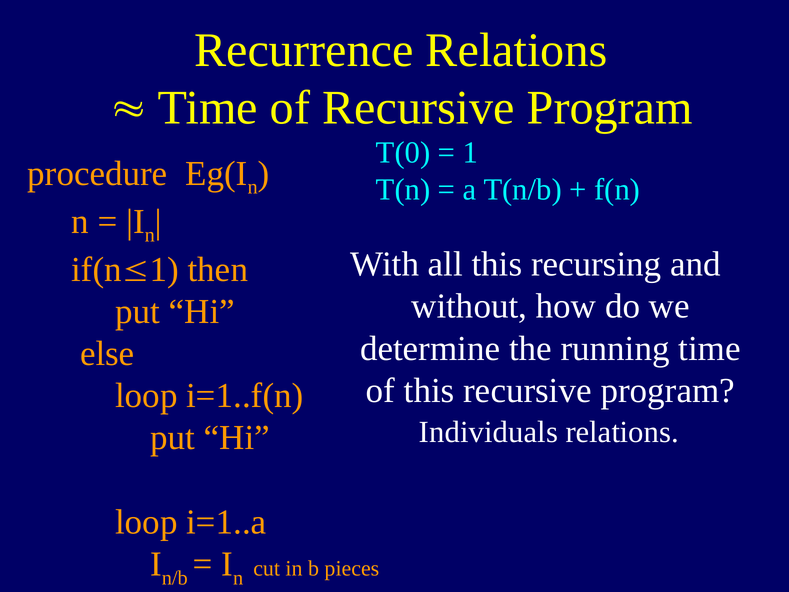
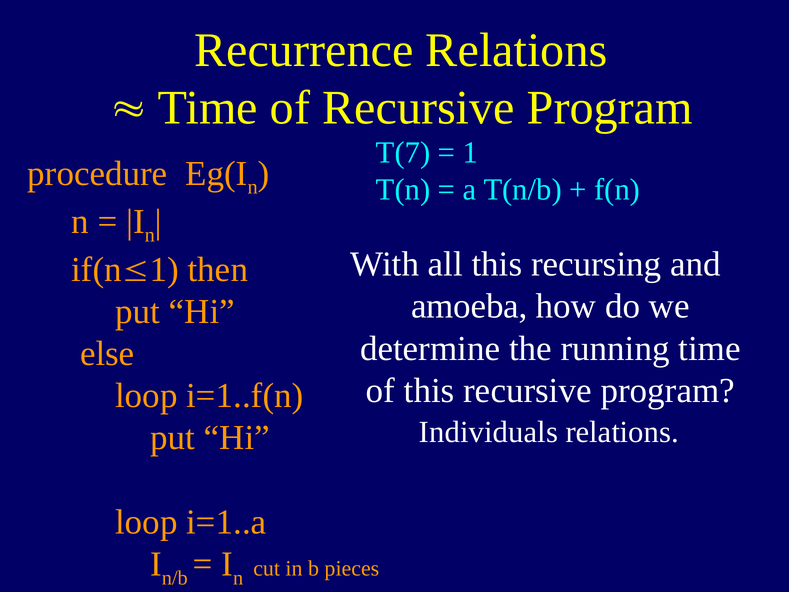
T(0: T(0 -> T(7 (403, 152)
without: without -> amoeba (469, 306)
